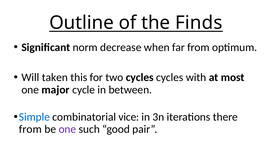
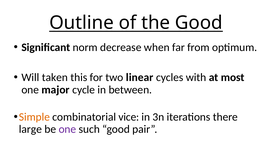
the Finds: Finds -> Good (199, 23)
two cycles: cycles -> linear (140, 77)
Simple colour: blue -> orange (34, 117)
from: from -> large (30, 129)
